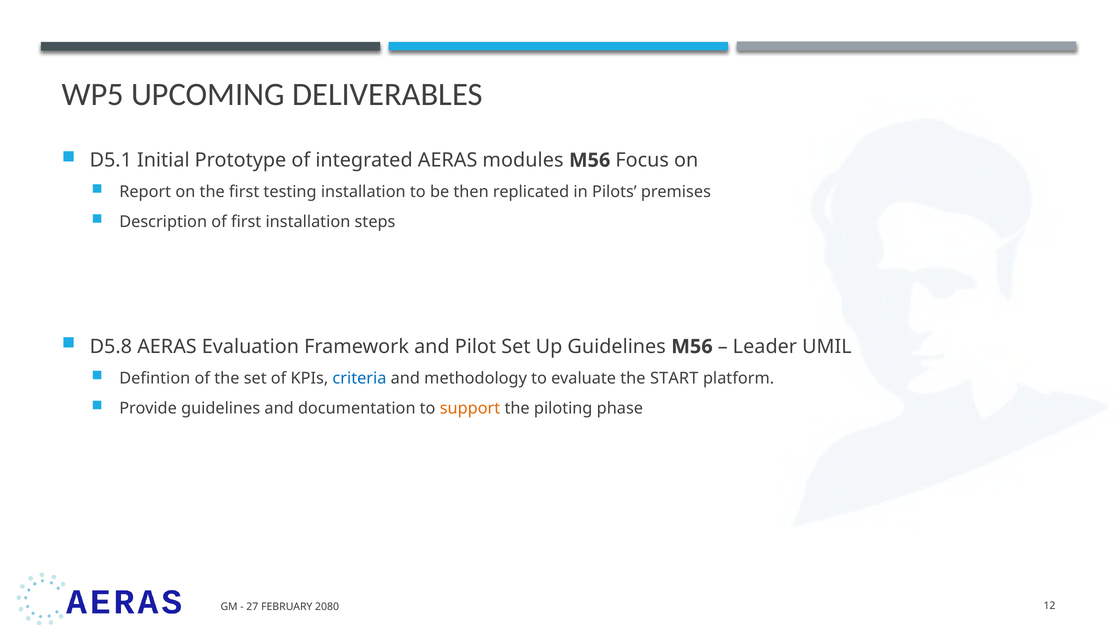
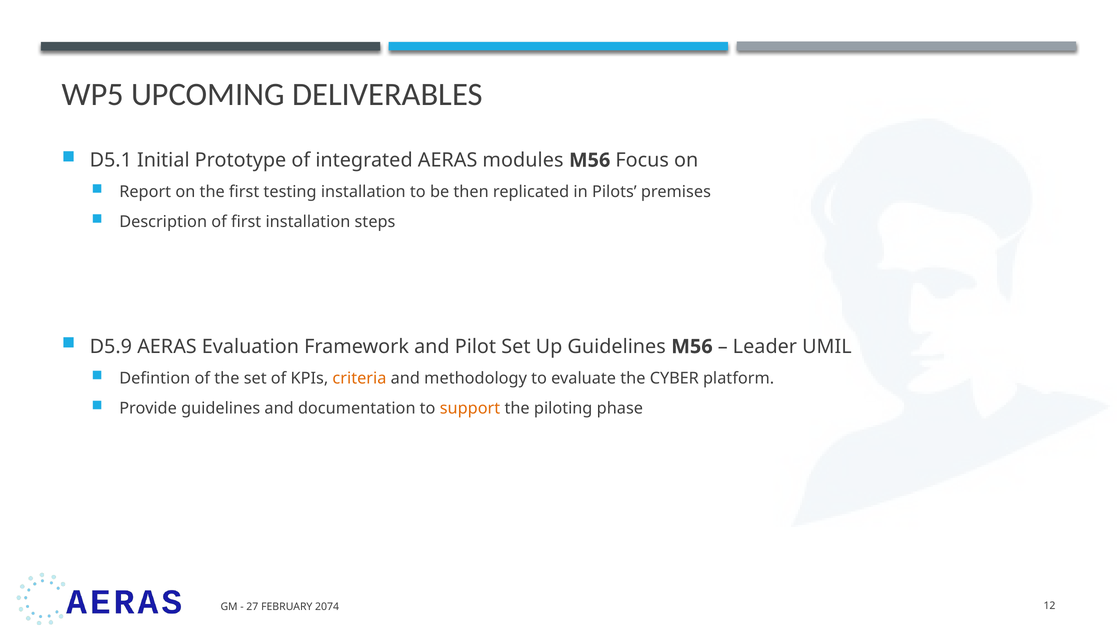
D5.8: D5.8 -> D5.9 (111, 346)
criteria colour: blue -> orange (359, 378)
START: START -> CYBER (674, 378)
2080: 2080 -> 2074 (327, 606)
